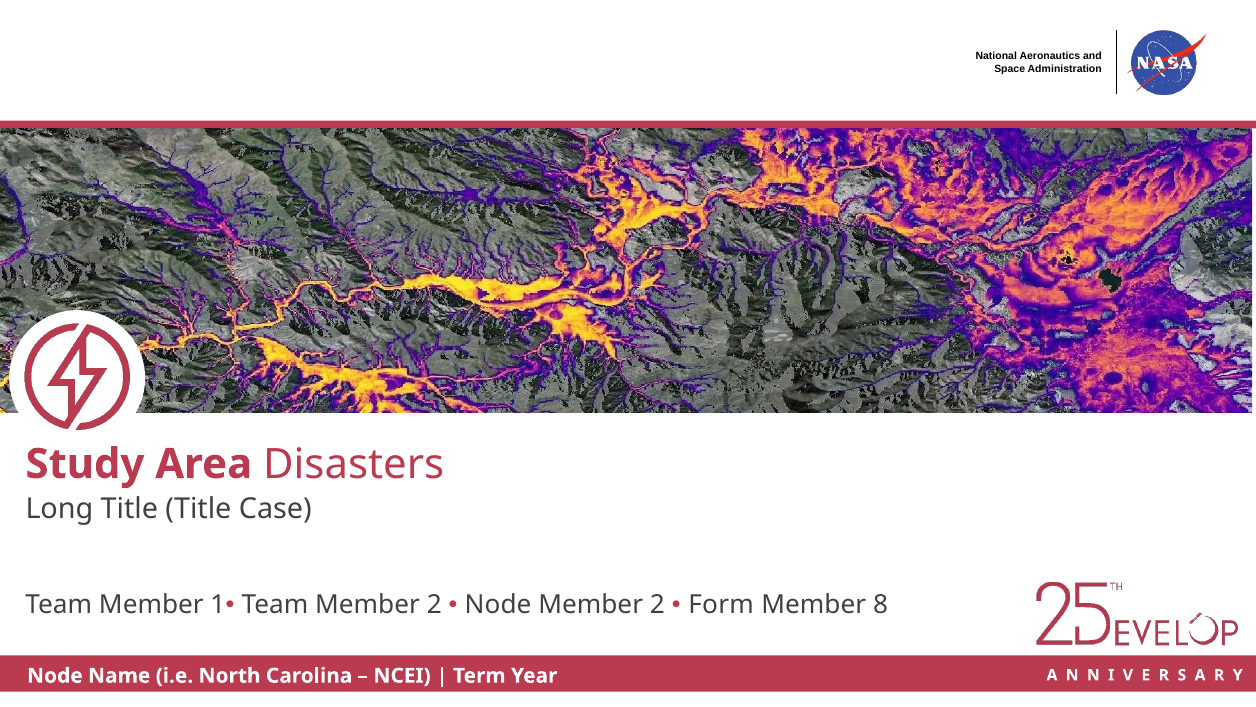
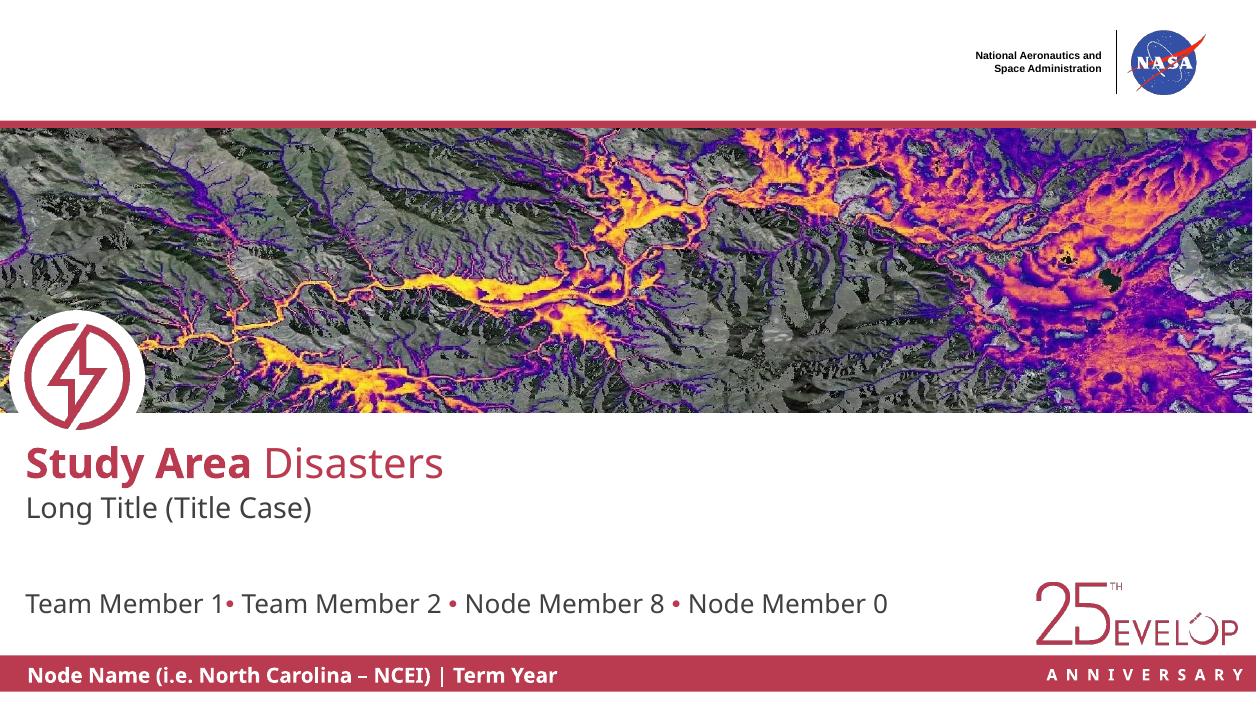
2: 2 -> 8 (657, 604)
Form: Form -> Node (721, 604)
8: 8 -> 0 (881, 604)
